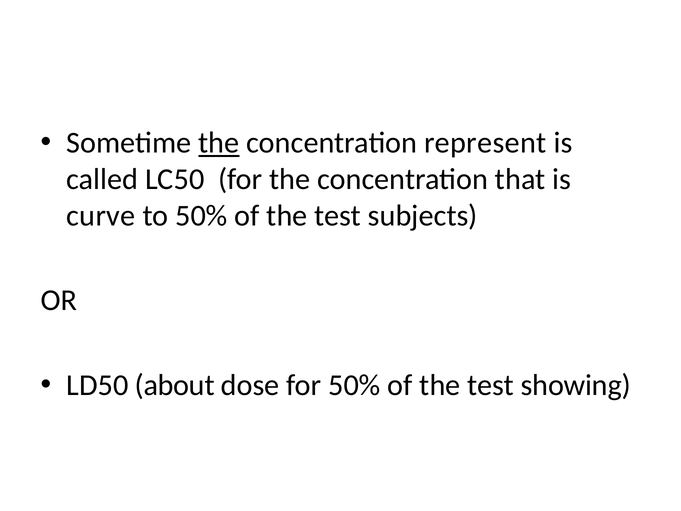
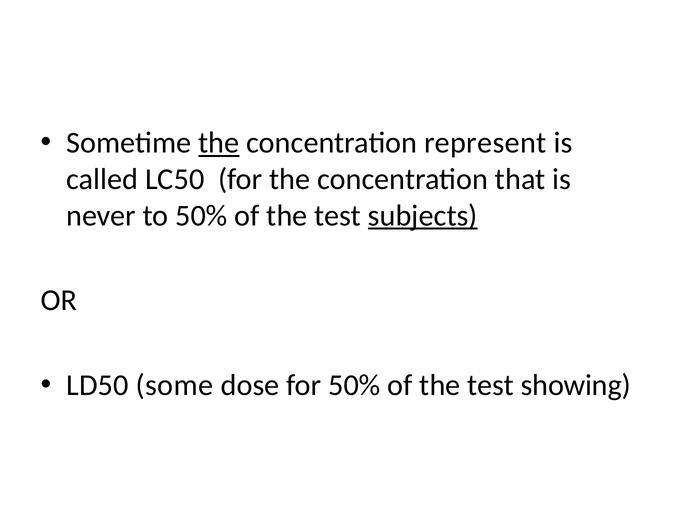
curve: curve -> never (101, 216)
subjects underline: none -> present (423, 216)
about: about -> some (174, 385)
